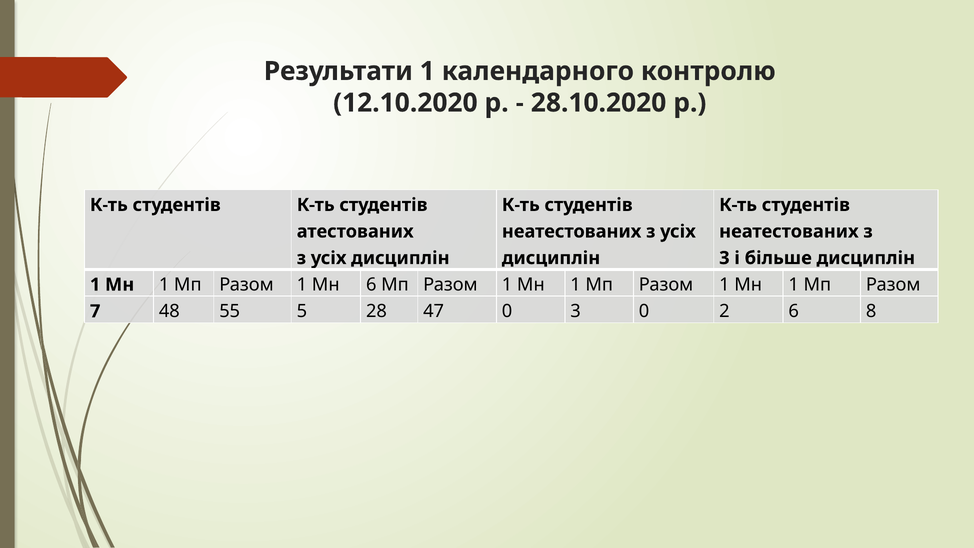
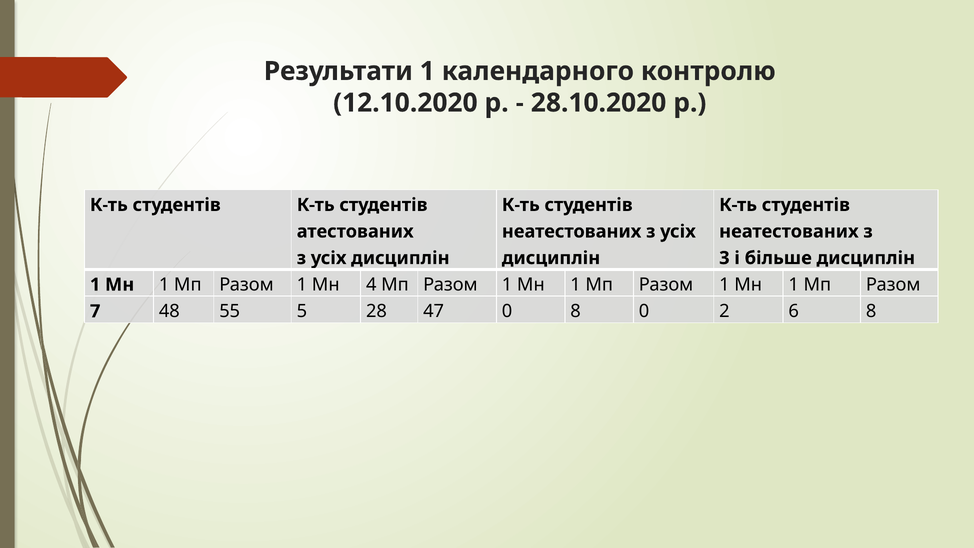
Мн 6: 6 -> 4 (371, 285)
0 3: 3 -> 8 (576, 311)
